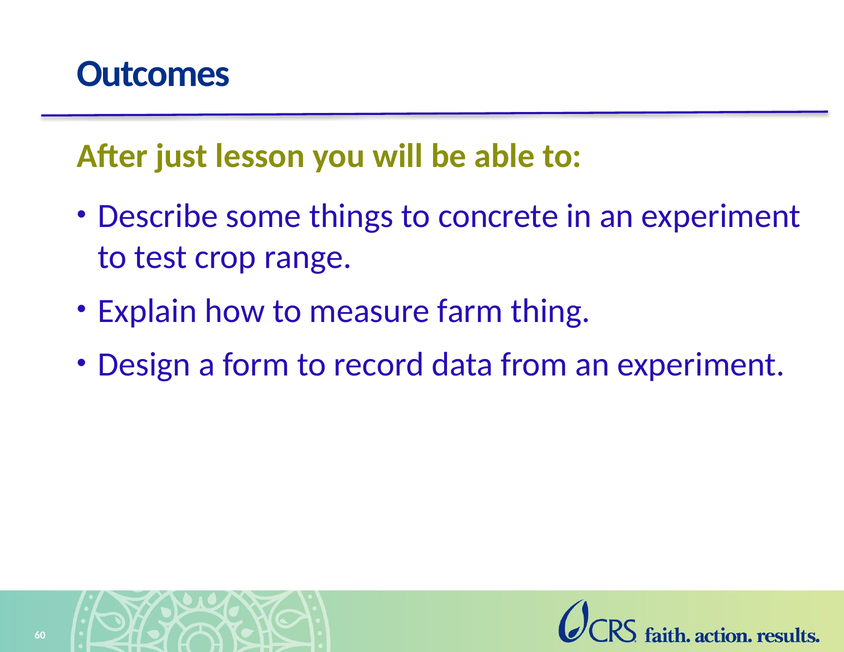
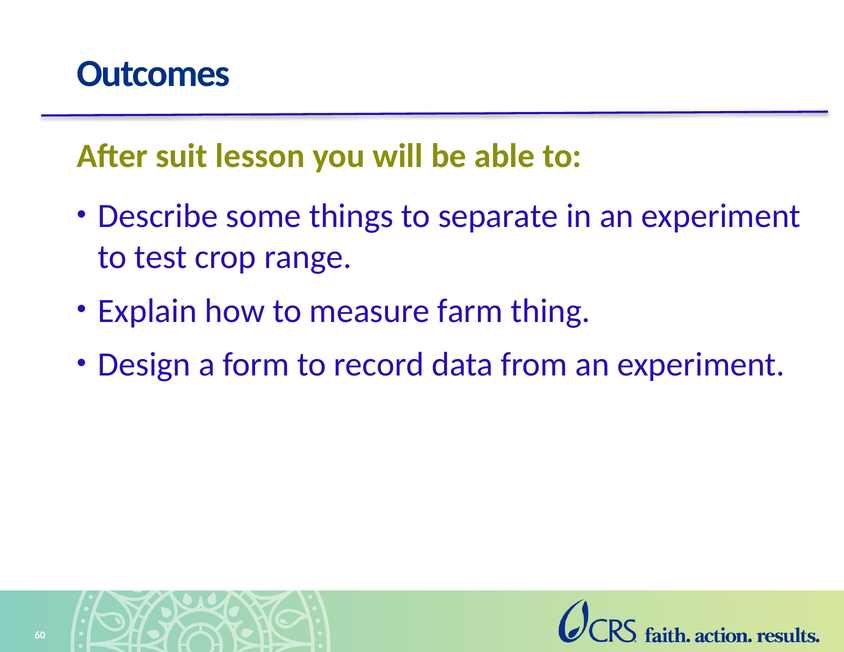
just: just -> suit (182, 156)
concrete: concrete -> separate (498, 216)
